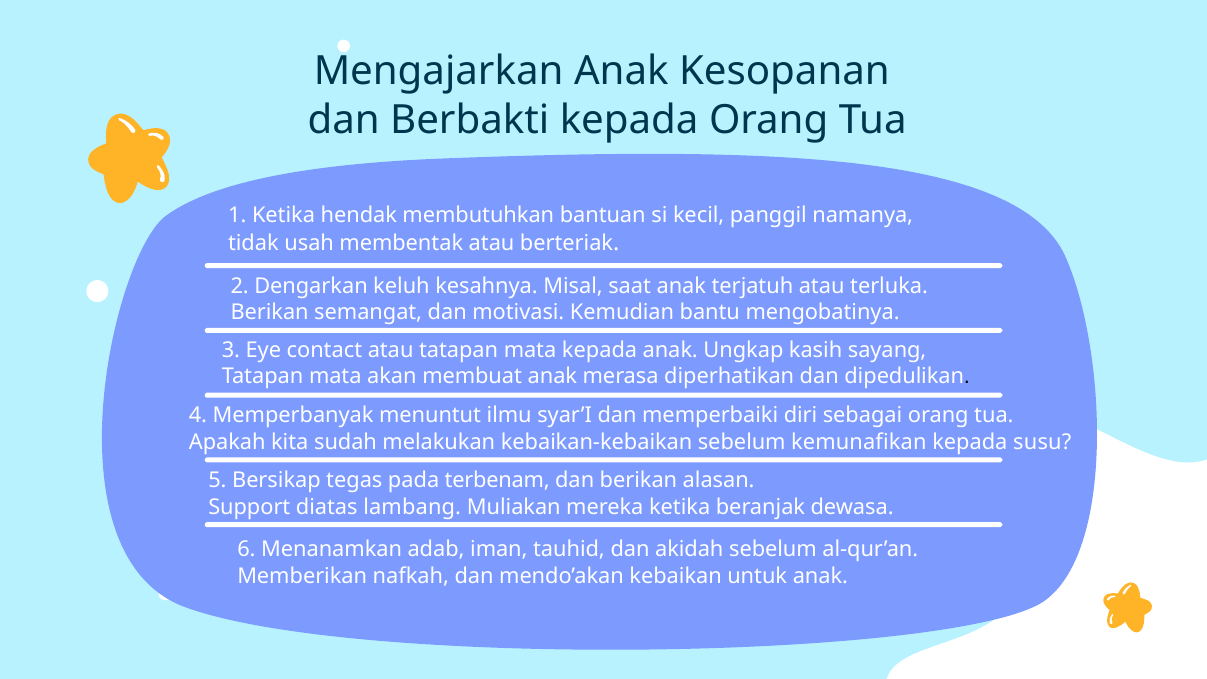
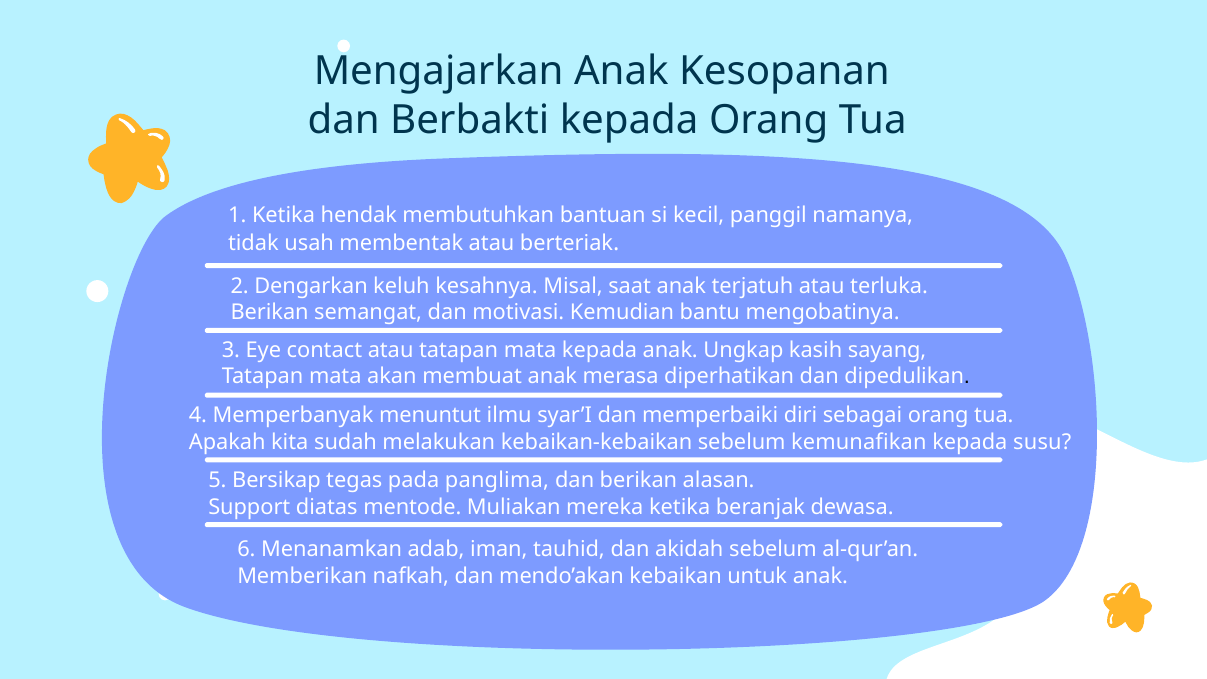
terbenam: terbenam -> panglima (497, 481)
lambang: lambang -> mentode (412, 507)
